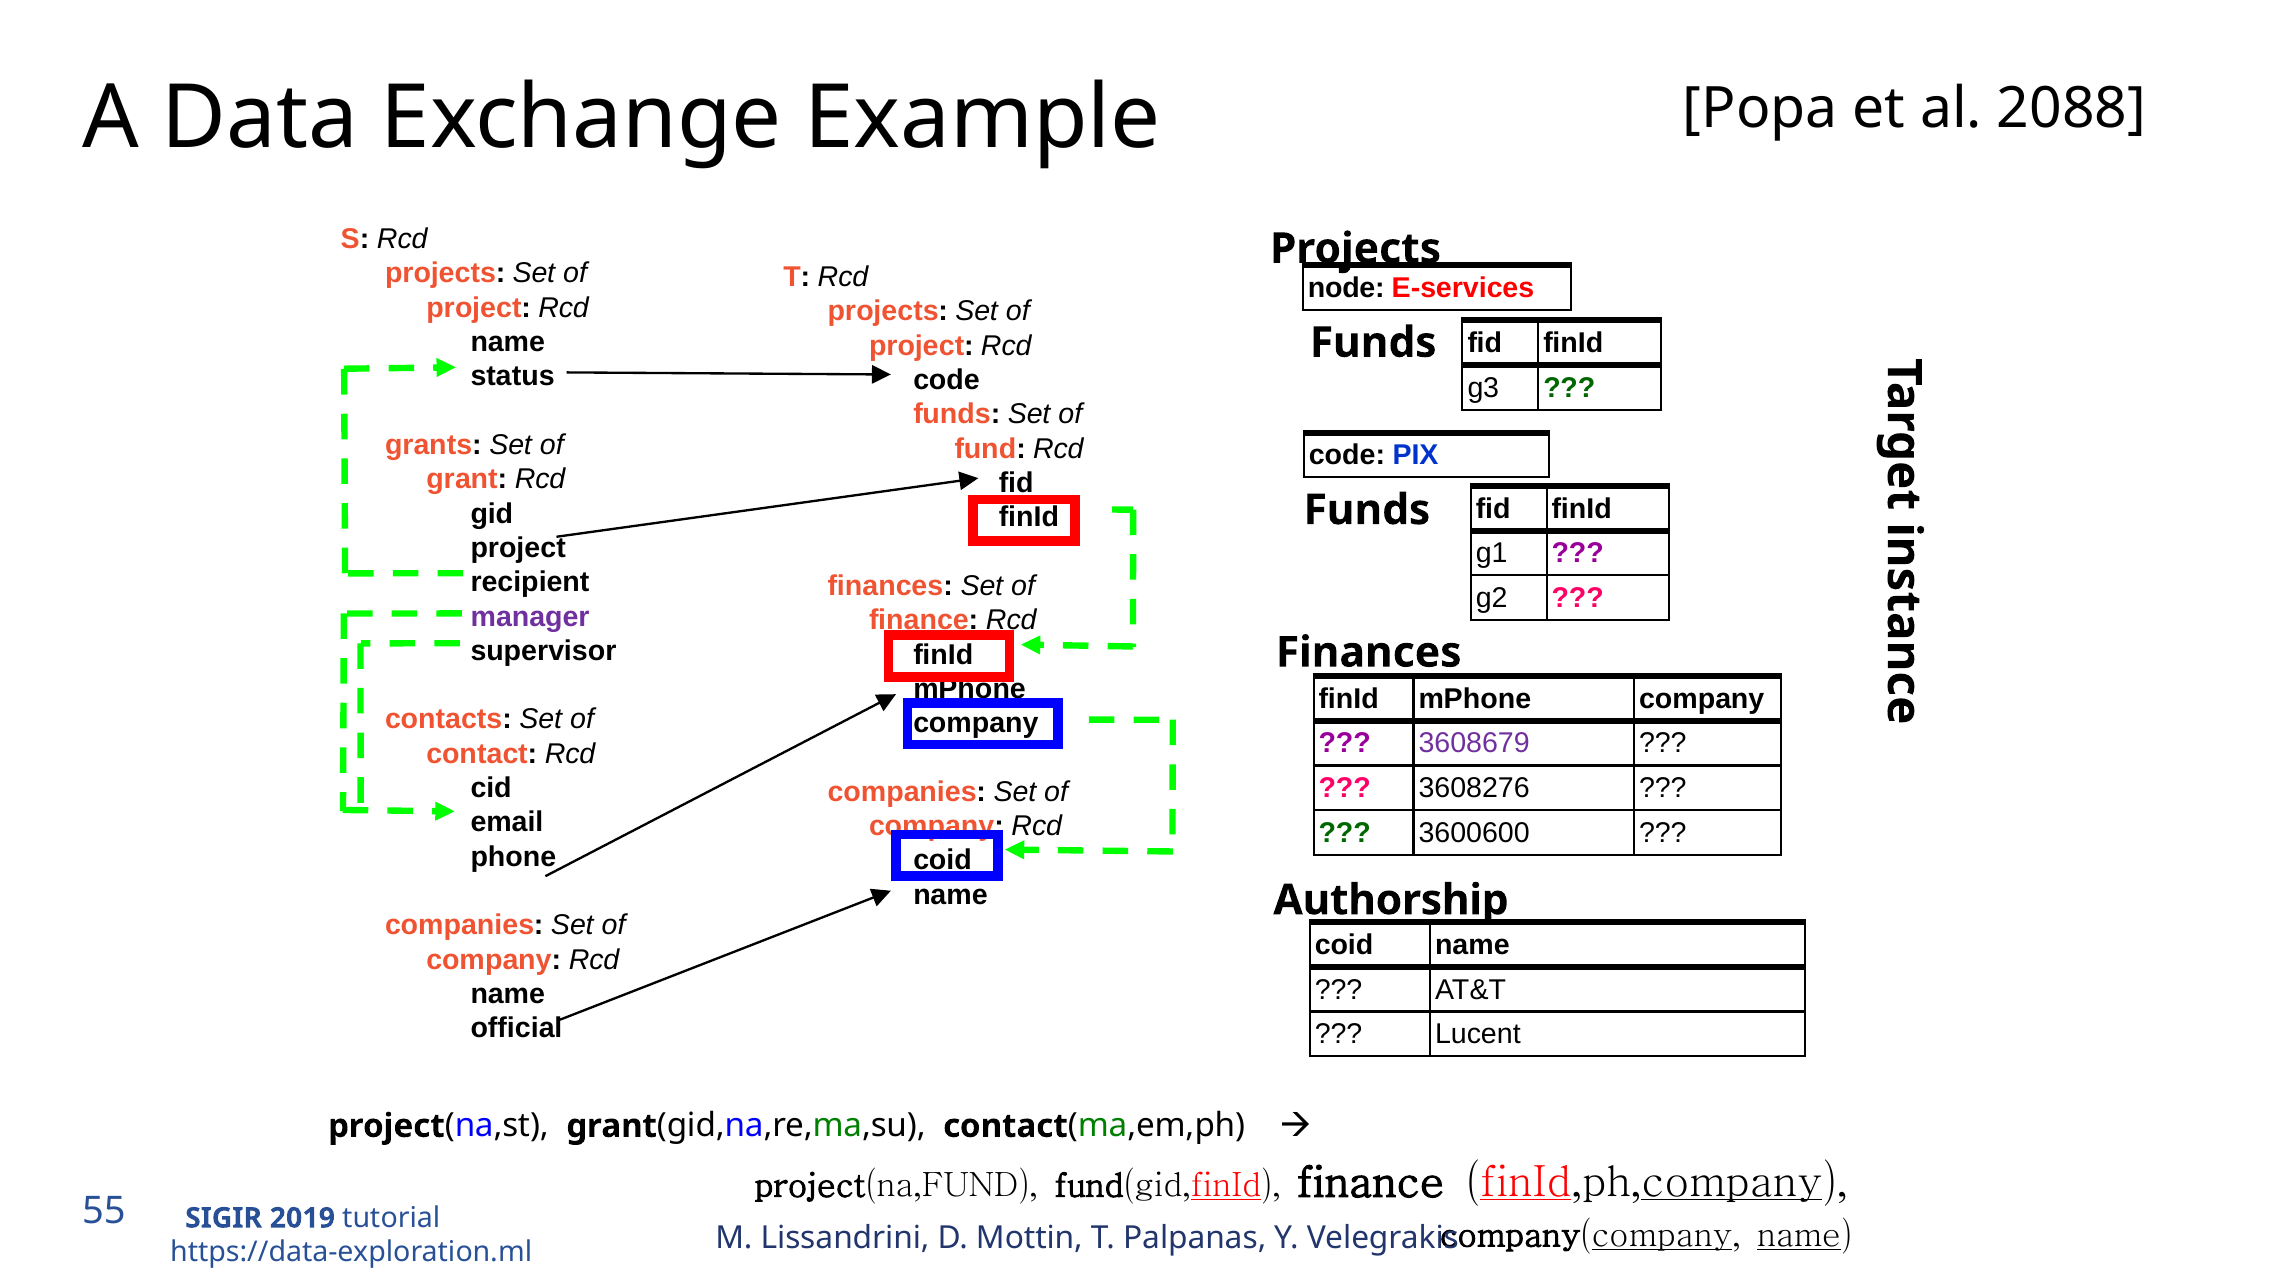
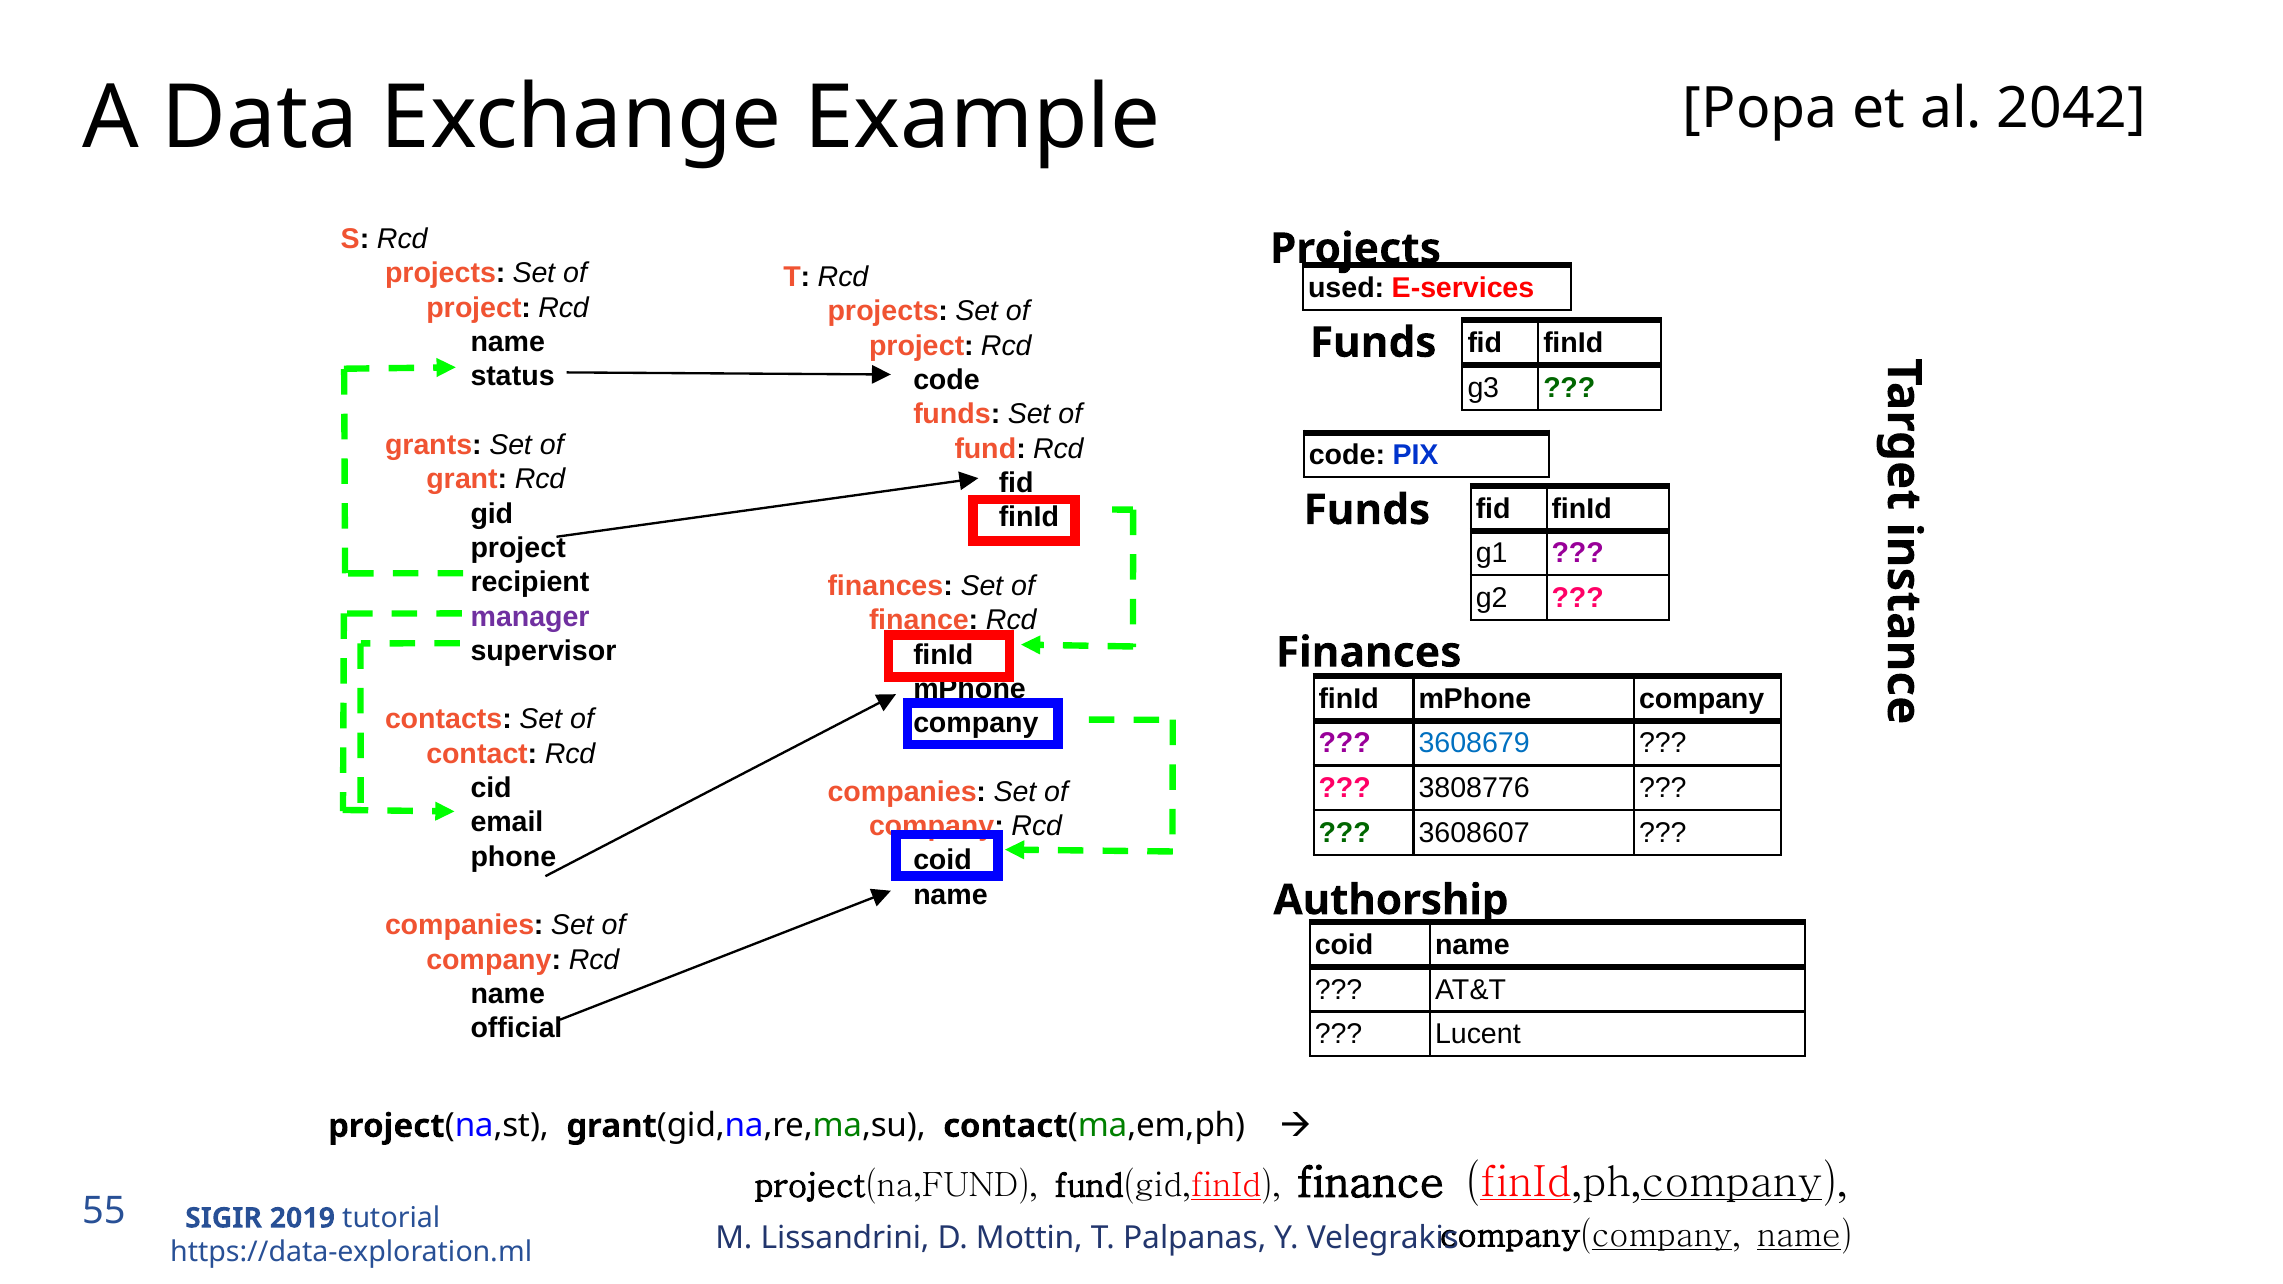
2088: 2088 -> 2042 (2072, 108)
node: node -> used (1346, 288)
3608679 colour: purple -> blue (1474, 744)
3608276: 3608276 -> 3808776 (1474, 788)
3600600: 3600600 -> 3608607 (1474, 833)
